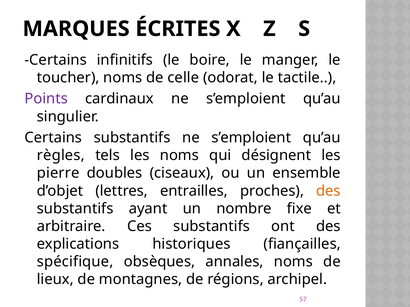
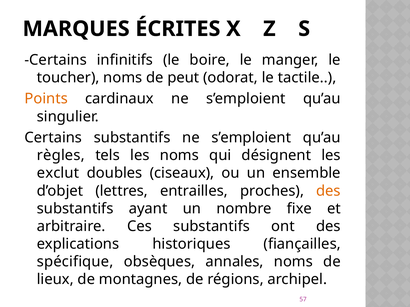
celle: celle -> peut (183, 78)
Points colour: purple -> orange (46, 99)
pierre: pierre -> exclut (58, 173)
